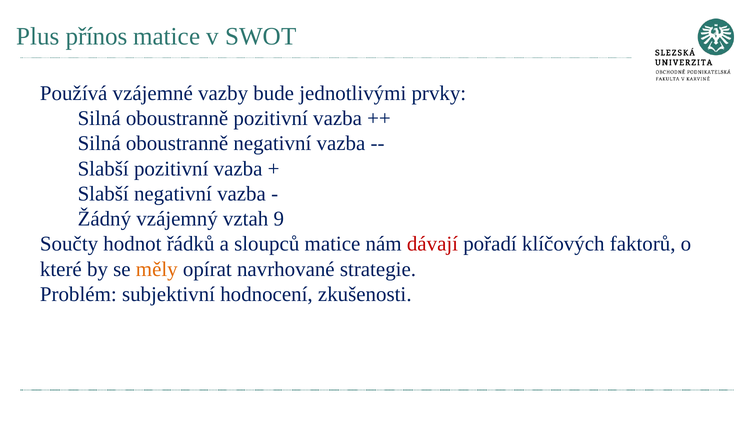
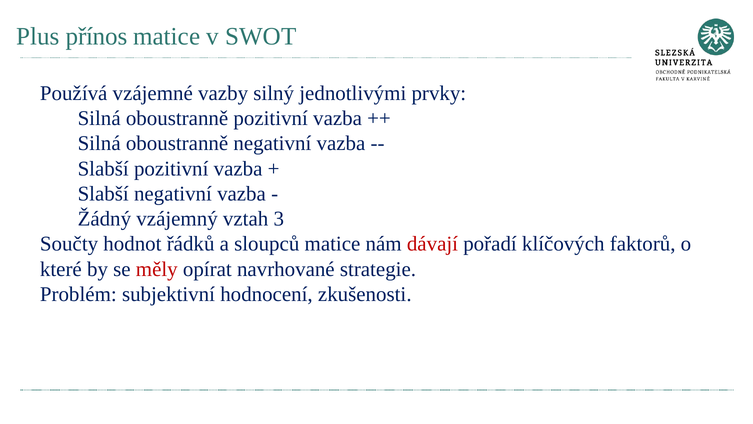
bude: bude -> silný (274, 93)
9: 9 -> 3 (279, 219)
měly colour: orange -> red (157, 269)
